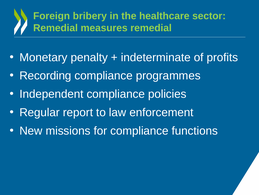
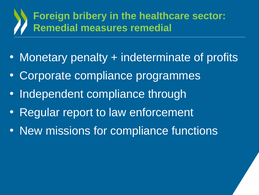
Recording: Recording -> Corporate (45, 75)
policies: policies -> through (167, 94)
